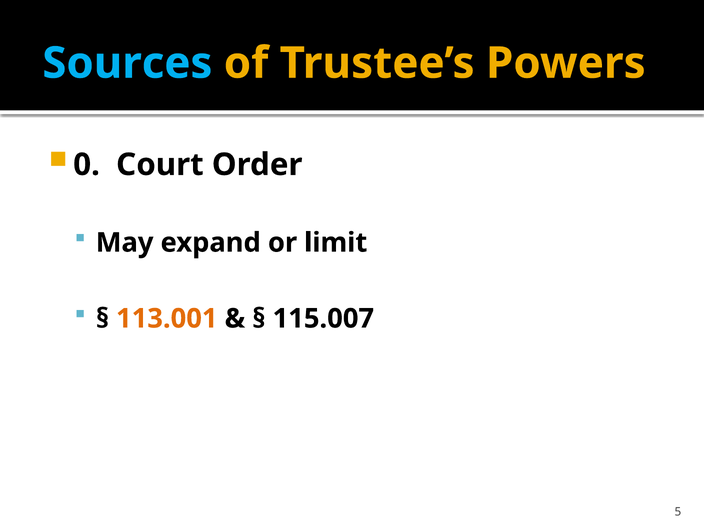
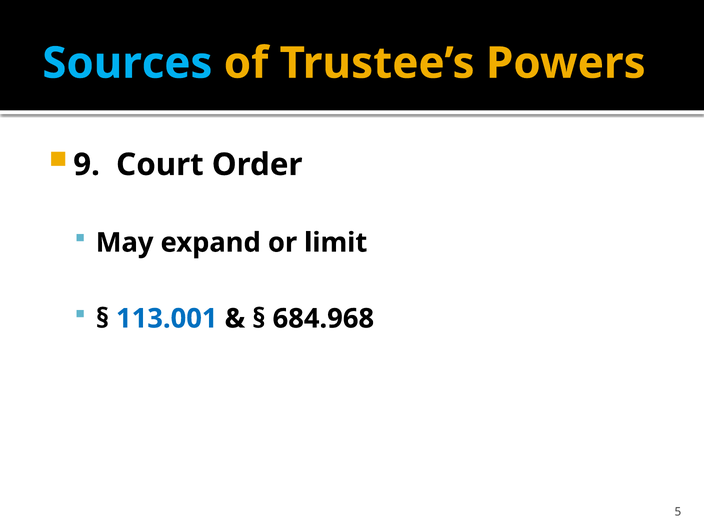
0: 0 -> 9 (87, 165)
113.001 colour: orange -> blue (167, 319)
115.007: 115.007 -> 684.968 (323, 319)
